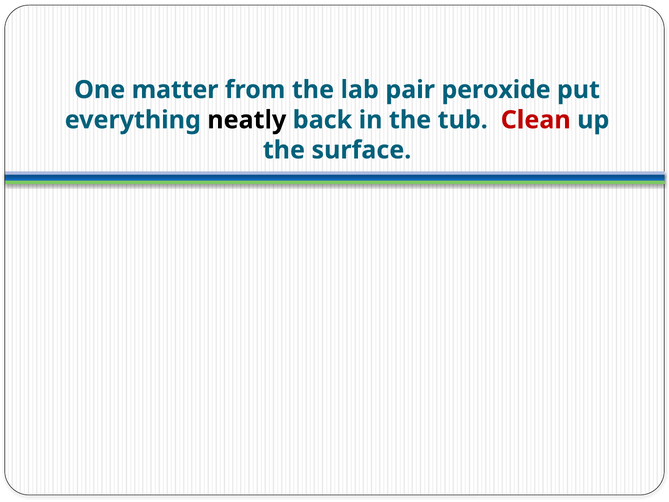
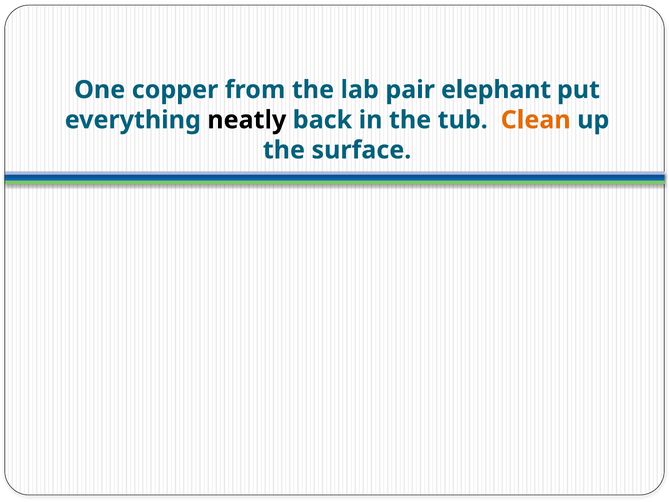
matter: matter -> copper (175, 90)
peroxide: peroxide -> elephant (496, 90)
Clean colour: red -> orange (536, 120)
